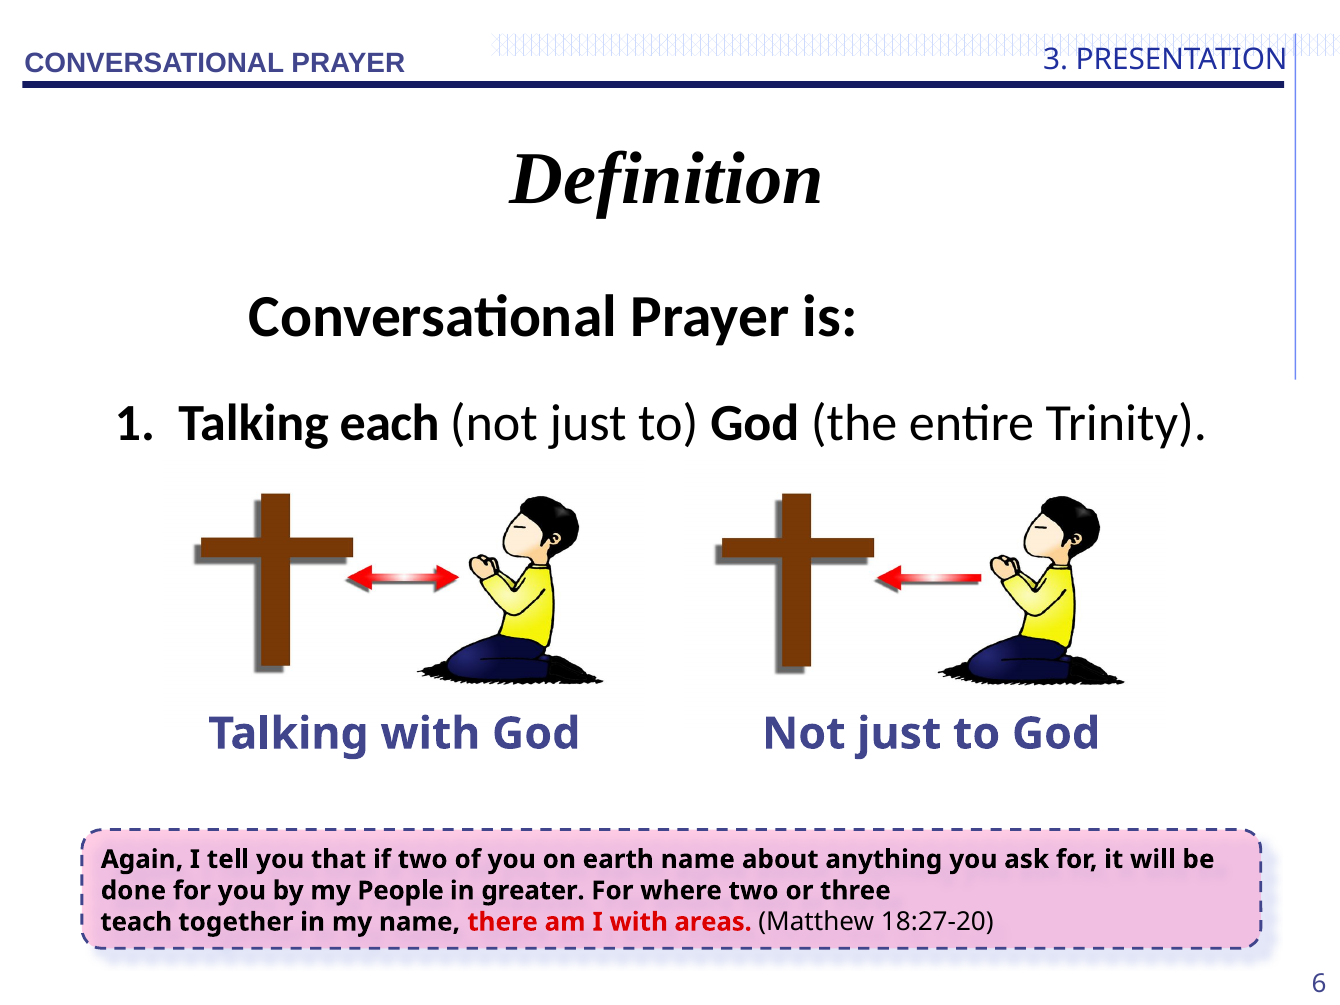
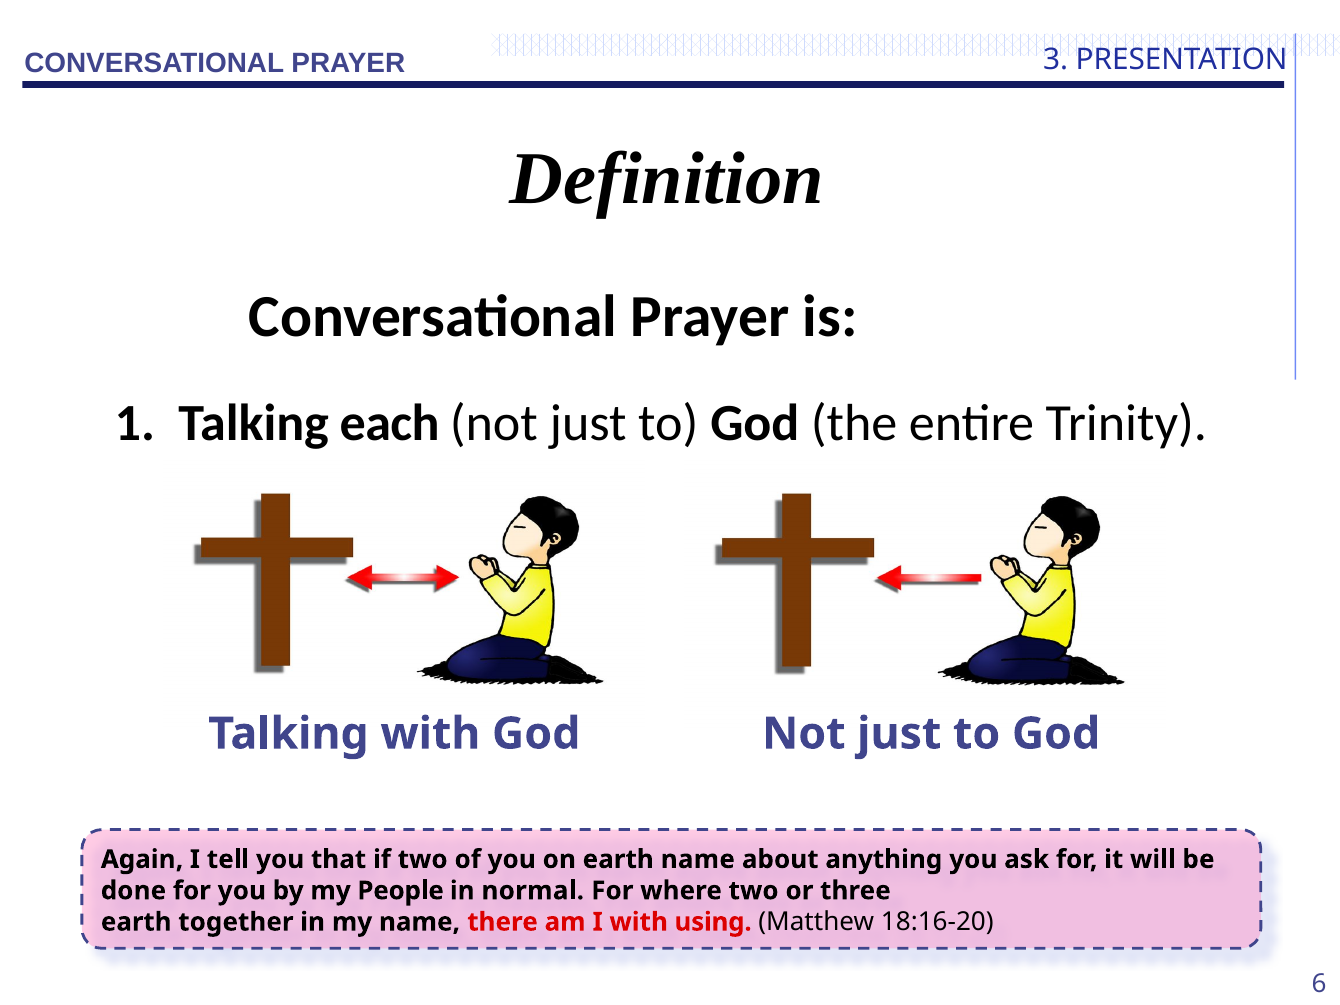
greater: greater -> normal (533, 891)
teach: teach -> earth (136, 922)
areas: areas -> using (713, 922)
18:27‑20: 18:27‑20 -> 18:16‑20 (937, 922)
